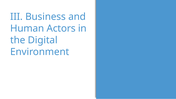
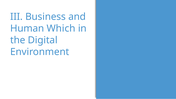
Actors: Actors -> Which (61, 28)
